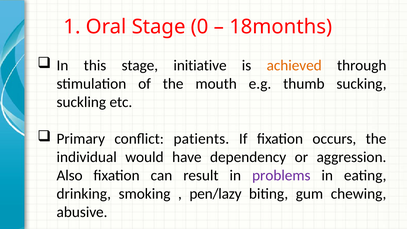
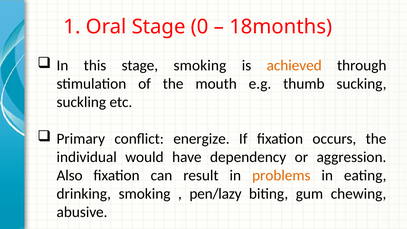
stage initiative: initiative -> smoking (200, 65)
patients: patients -> energize (201, 139)
problems colour: purple -> orange (281, 175)
